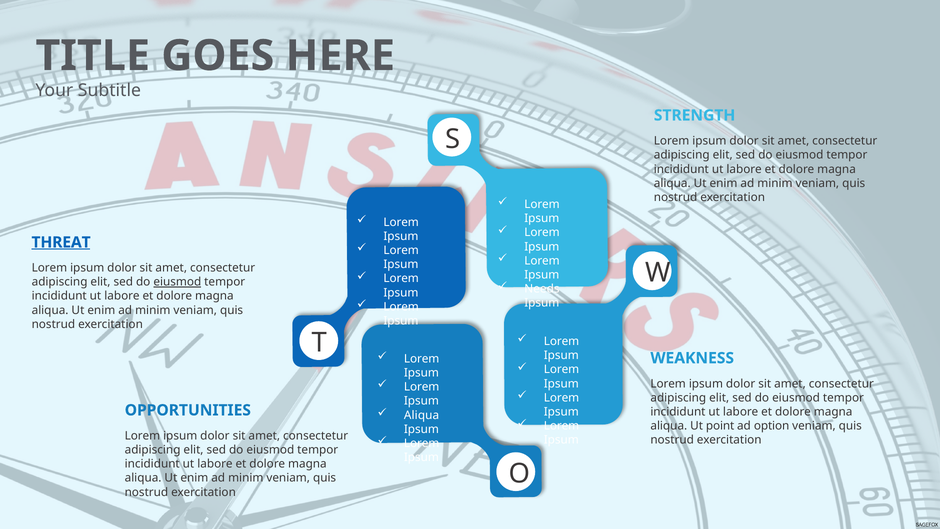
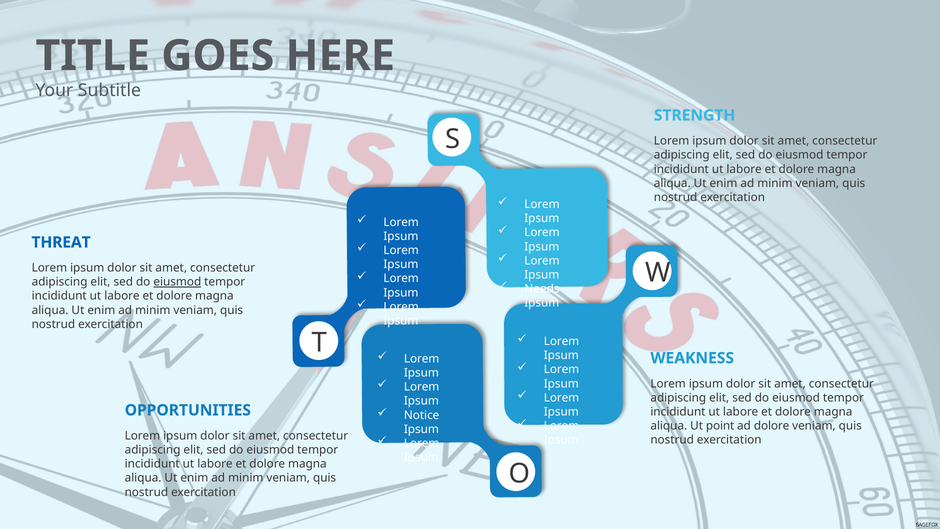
THREAT underline: present -> none (61, 242)
Aliqua: Aliqua -> Notice (422, 415)
ad option: option -> dolore (772, 426)
